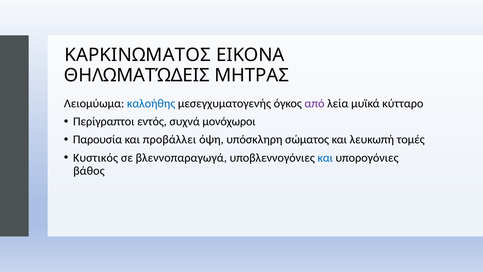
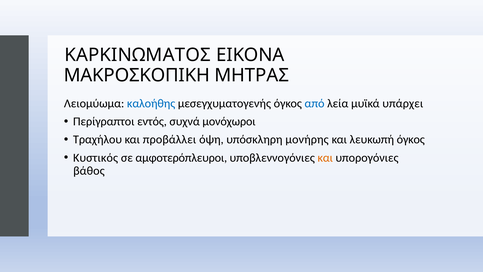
ΘΗΛΩΜΑΤΏΔΕΙΣ: ΘΗΛΩΜΑΤΏΔΕΙΣ -> ΜΑΚΡΟΣΚΟΠΙΚΗ (137, 75)
από colour: purple -> blue (315, 103)
κύτταρο: κύτταρο -> υπάρχει (403, 103)
Παρουσία: Παρουσία -> Τραχήλου (98, 139)
σώματος: σώματος -> μονήρης (307, 139)
λευκωπή τομές: τομές -> όγκος (411, 139)
βλεννοπαραγωγά: βλεννοπαραγωγά -> αμφοτερόπλευροι (181, 158)
και colour: blue -> orange (325, 158)
